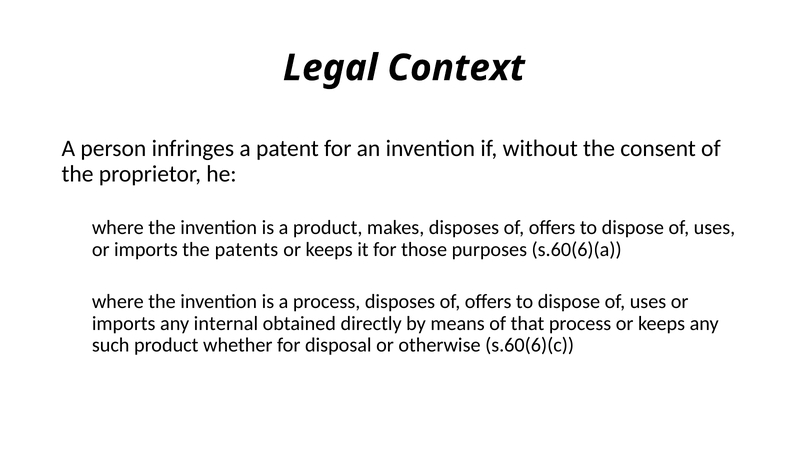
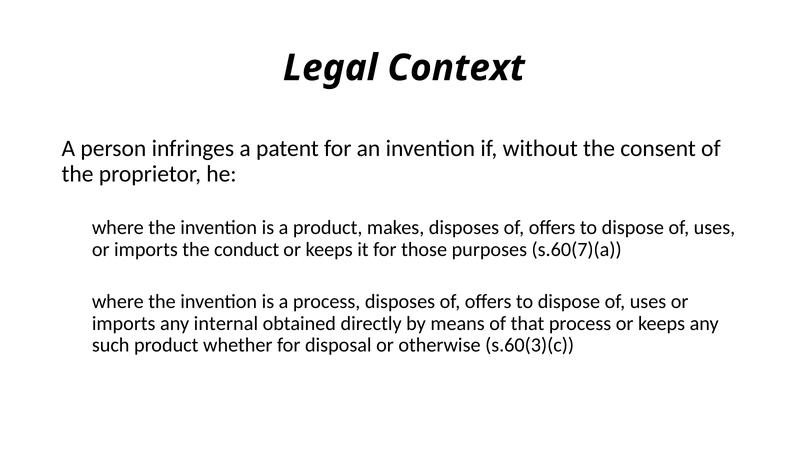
patents: patents -> conduct (247, 249)
s.60(6)(a: s.60(6)(a -> s.60(7)(a (577, 249)
s.60(6)(c: s.60(6)(c -> s.60(3)(c (530, 345)
